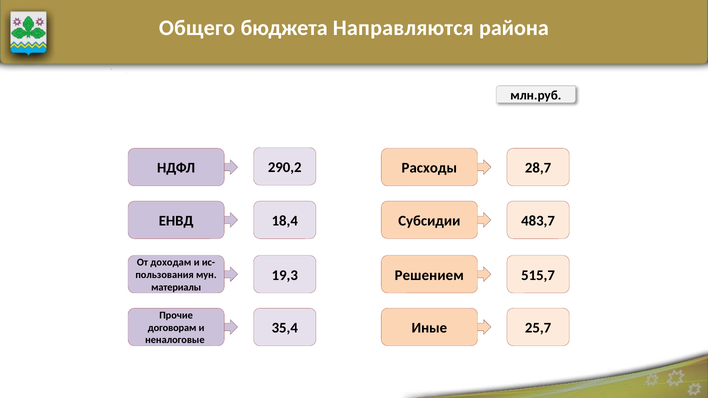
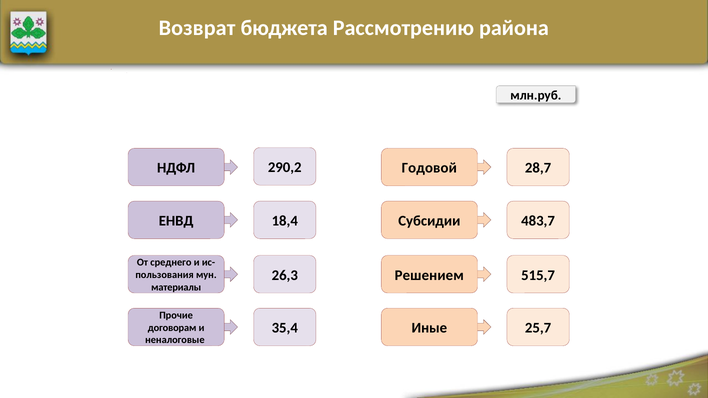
Общего: Общего -> Возврат (197, 28)
Направляются: Направляются -> Рассмотрению (403, 28)
Расходы: Расходы -> Годовой (429, 168)
доходам: доходам -> среднего (171, 263)
19,3: 19,3 -> 26,3 (285, 275)
